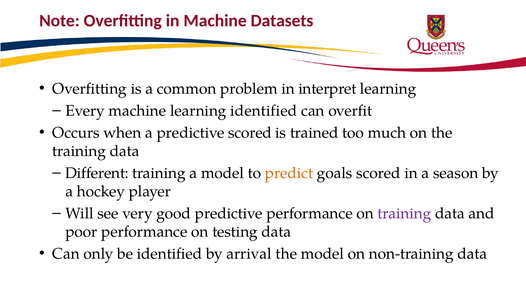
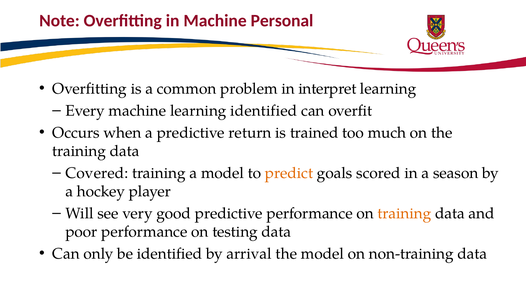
Datasets: Datasets -> Personal (282, 21)
predictive scored: scored -> return (250, 133)
Different: Different -> Covered (97, 173)
training colour: purple -> orange (404, 213)
